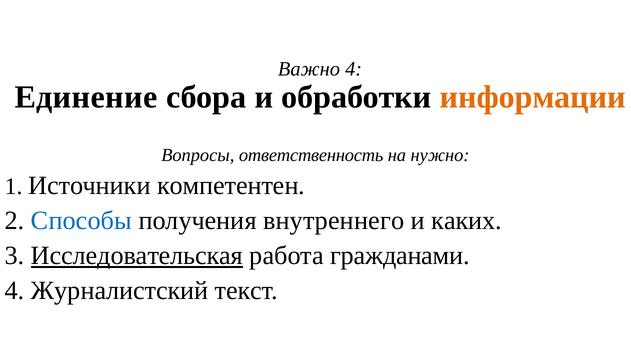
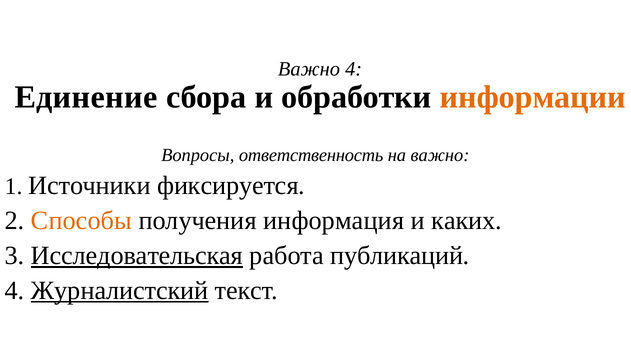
на нужно: нужно -> важно (440, 155)
компетентен: компетентен -> фиксируется (231, 186)
Способы colour: blue -> orange (81, 221)
внутреннего: внутреннего -> информация (334, 221)
гражданами: гражданами -> публикаций (400, 256)
Журналистский underline: none -> present (120, 291)
